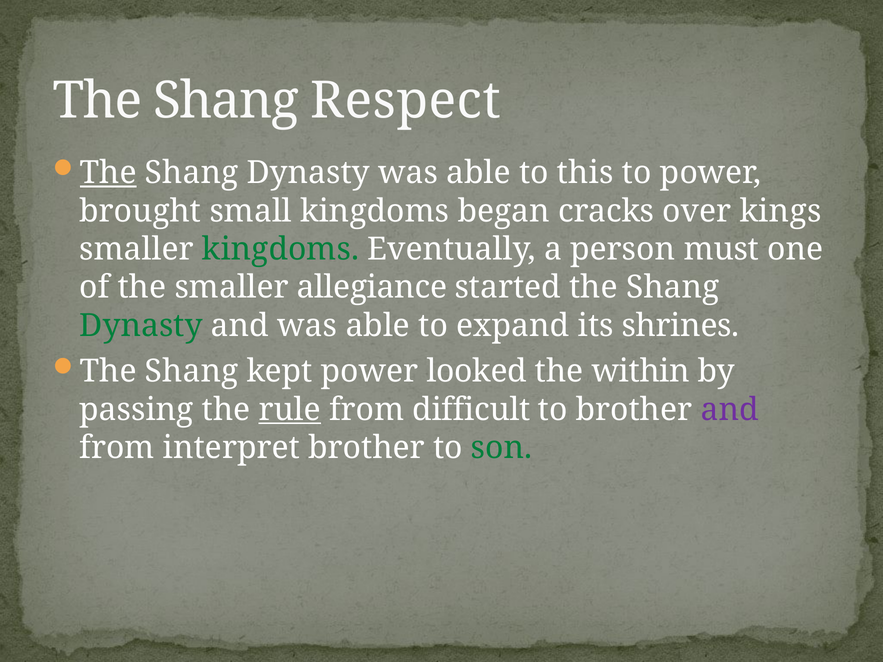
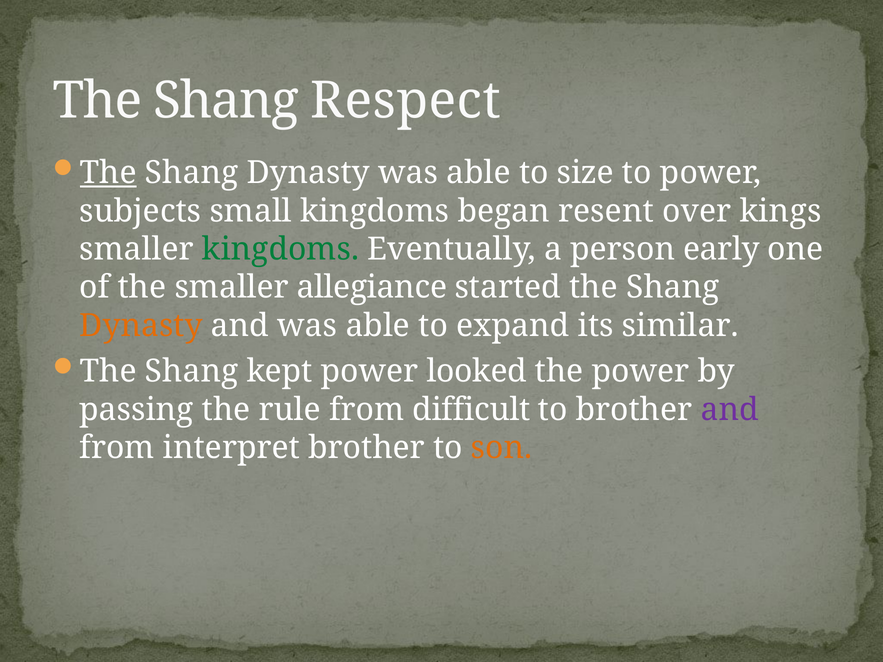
this: this -> size (585, 173)
brought: brought -> subjects (140, 211)
cracks: cracks -> resent (606, 211)
must: must -> early (721, 249)
Dynasty colour: green -> orange (141, 326)
shrines: shrines -> similar (680, 326)
the within: within -> power (641, 371)
rule underline: present -> none (290, 410)
son colour: green -> orange (502, 448)
